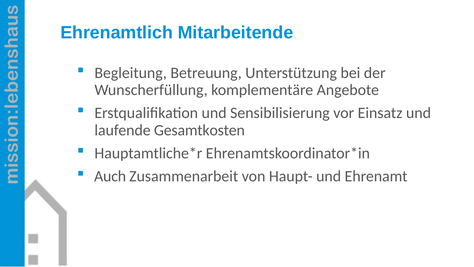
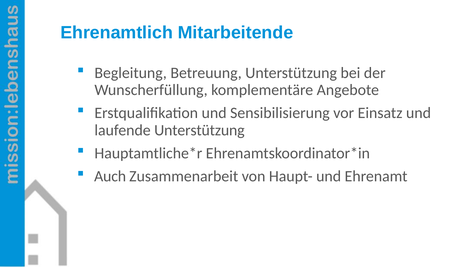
laufende Gesamtkosten: Gesamtkosten -> Unterstützung (199, 130)
